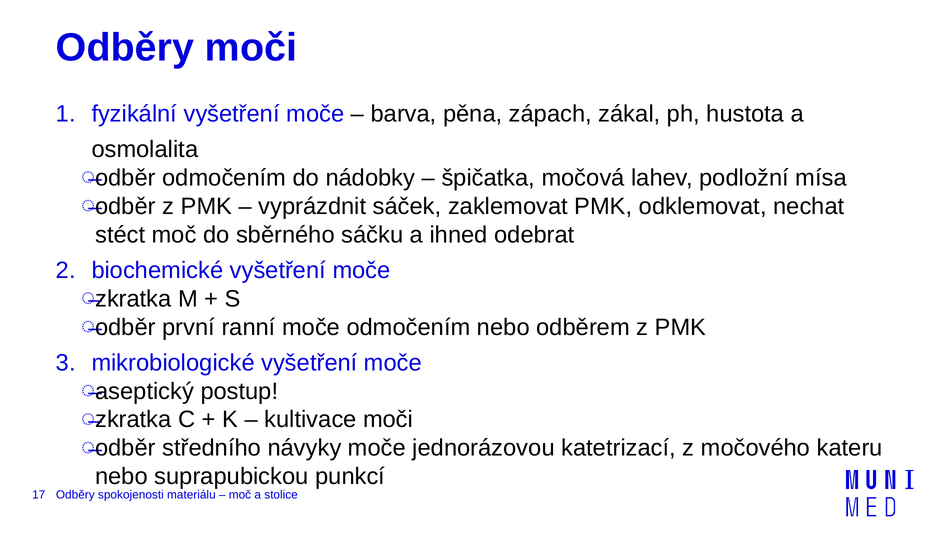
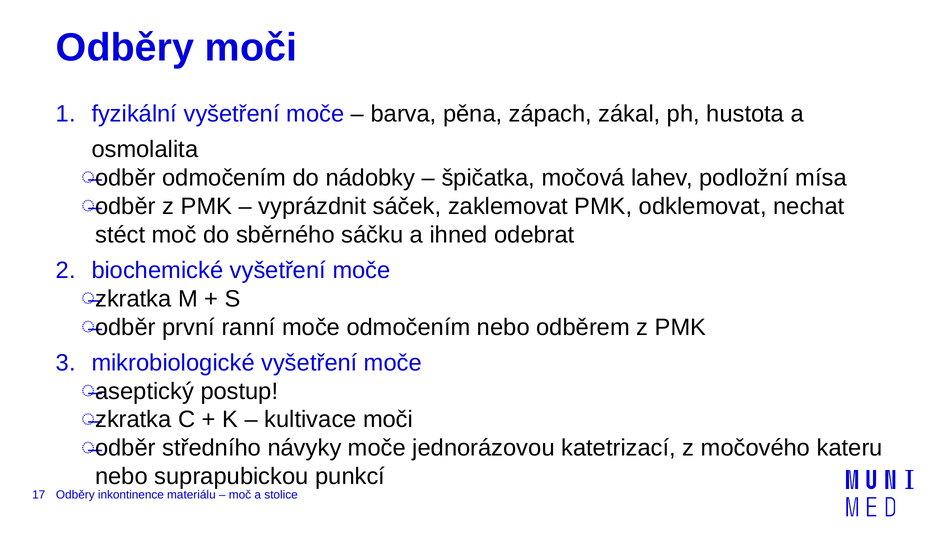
spokojenosti: spokojenosti -> inkontinence (131, 495)
